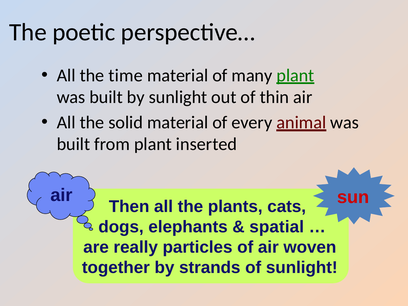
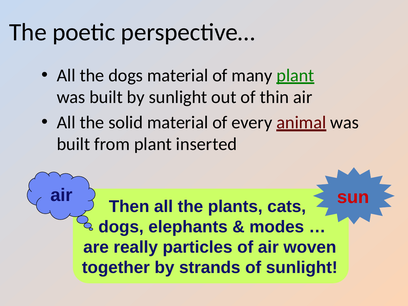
the time: time -> dogs (126, 75)
spatial: spatial -> modes (277, 227)
